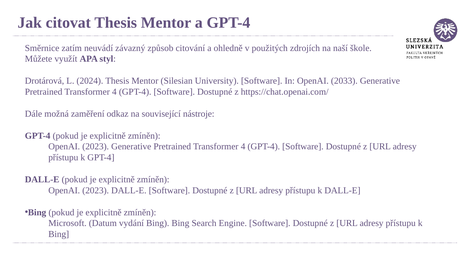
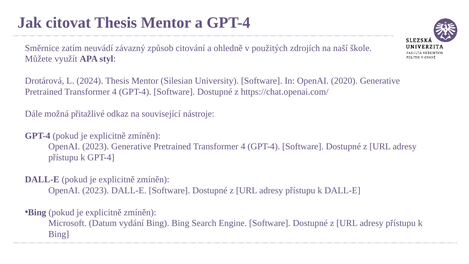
2033: 2033 -> 2020 (344, 81)
zaměření: zaměření -> přitažlivé (88, 114)
